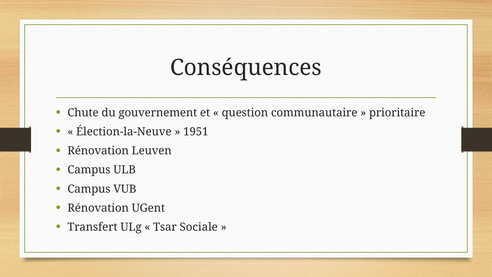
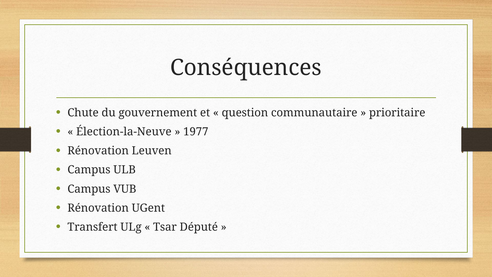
1951: 1951 -> 1977 (196, 132)
Sociale: Sociale -> Député (199, 227)
